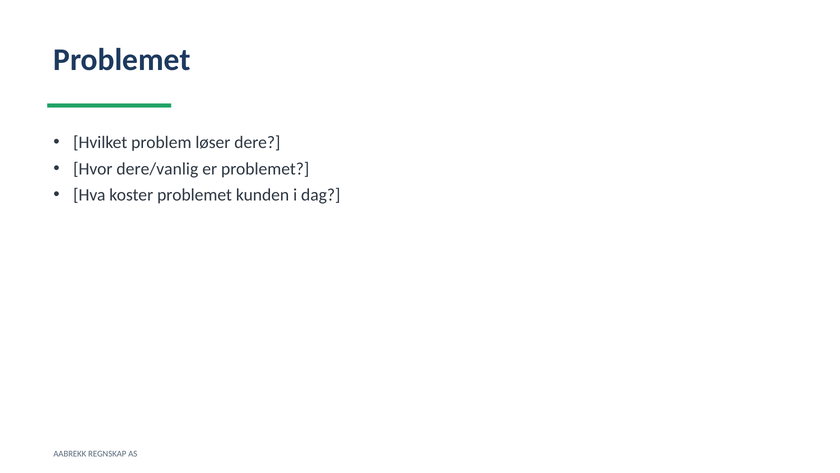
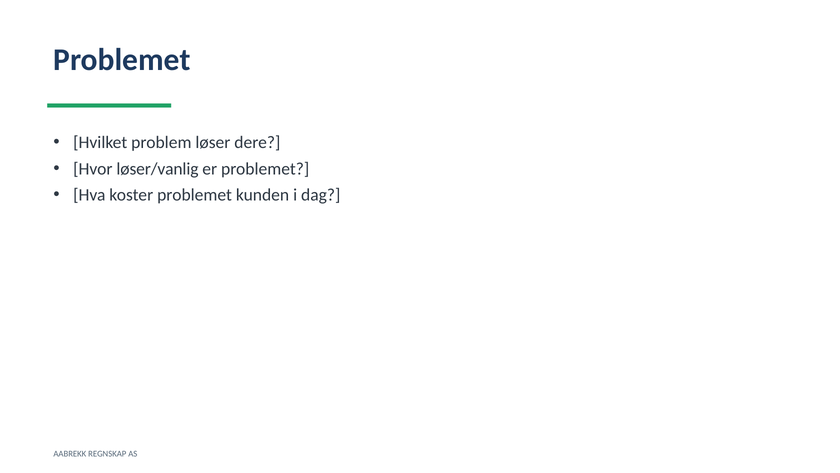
dere/vanlig: dere/vanlig -> løser/vanlig (157, 169)
